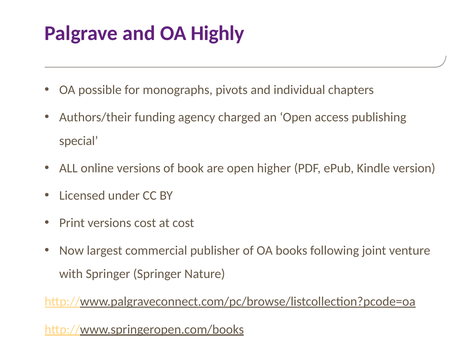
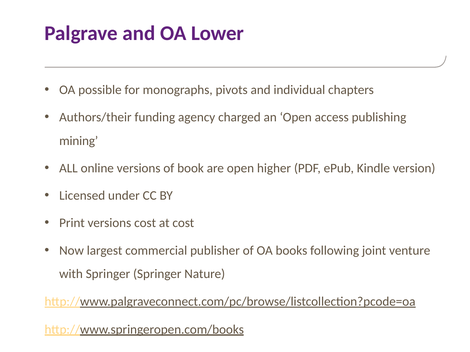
Highly: Highly -> Lower (218, 33)
special: special -> mining (79, 141)
